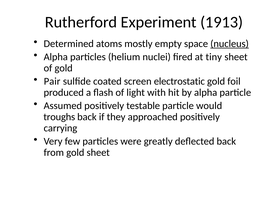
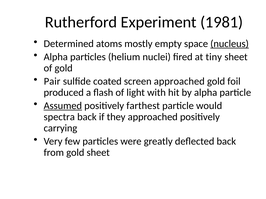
1913: 1913 -> 1981 (222, 22)
screen electrostatic: electrostatic -> approached (179, 82)
Assumed underline: none -> present (63, 106)
testable: testable -> farthest (143, 106)
troughs: troughs -> spectra (59, 117)
